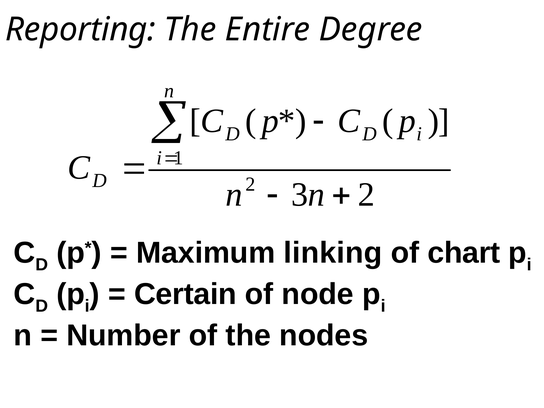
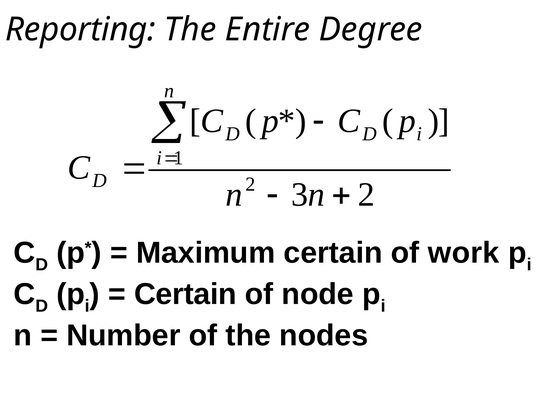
Maximum linking: linking -> certain (333, 253)
chart: chart -> work (464, 253)
